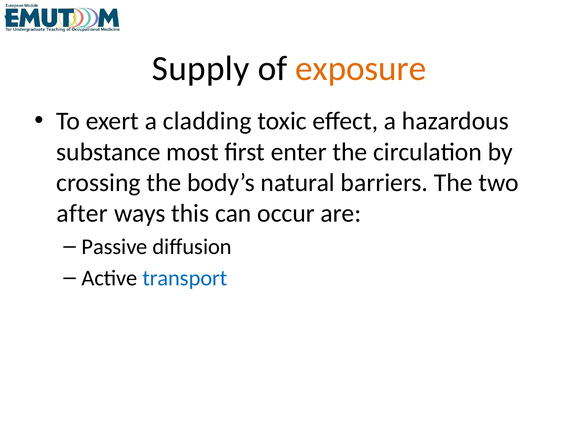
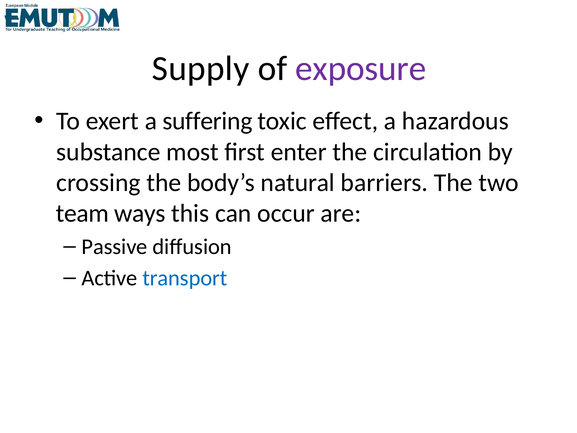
exposure colour: orange -> purple (361, 69)
cladding: cladding -> suffering (207, 121)
after: after -> team (82, 213)
